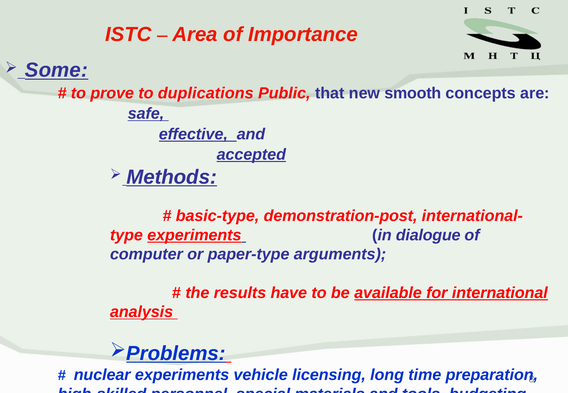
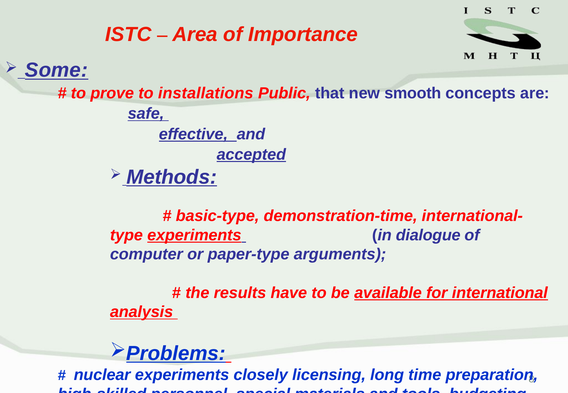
duplications: duplications -> installations (206, 93)
demonstration-post: demonstration-post -> demonstration-time (341, 216)
vehicle: vehicle -> closely (261, 375)
